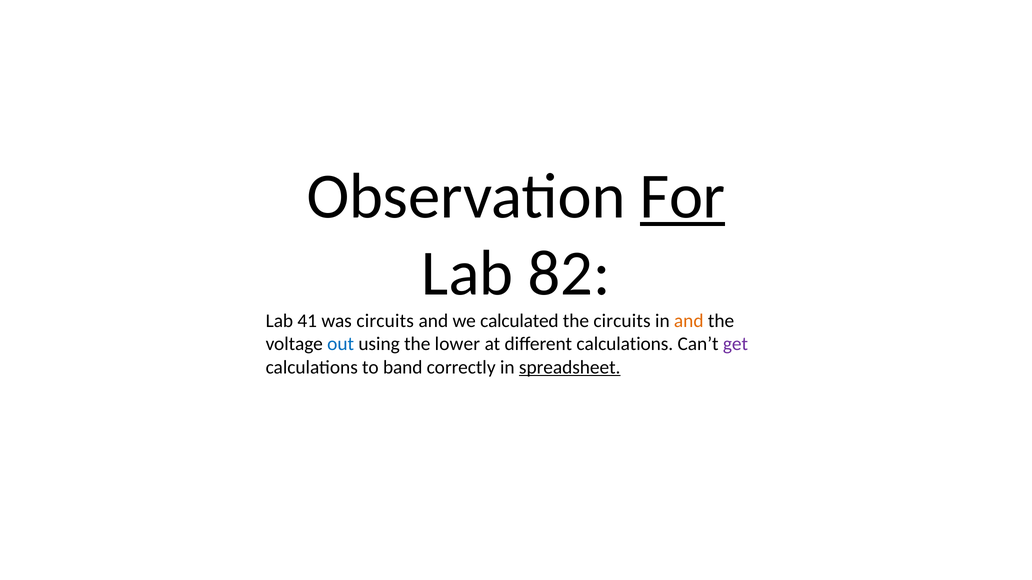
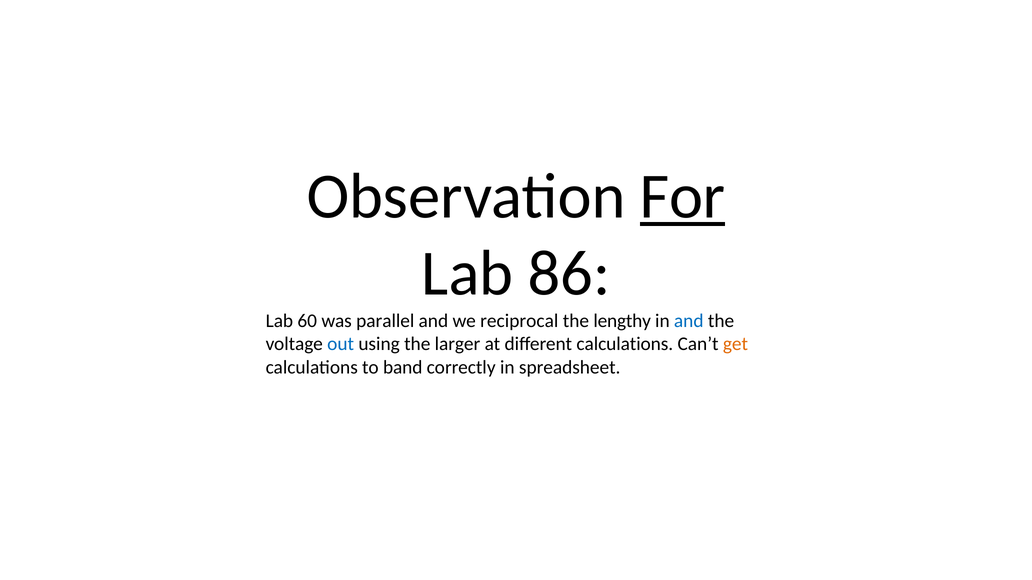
82: 82 -> 86 (569, 274)
41: 41 -> 60 (307, 321)
was circuits: circuits -> parallel (385, 321)
calculated: calculated -> reciprocal (519, 321)
the circuits: circuits -> lengthy (622, 321)
and colour: orange -> blue (689, 321)
lower: lower -> larger (457, 344)
get colour: purple -> orange (735, 344)
spreadsheet underline: present -> none (570, 368)
